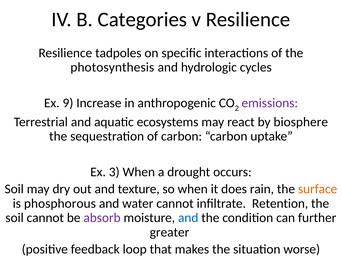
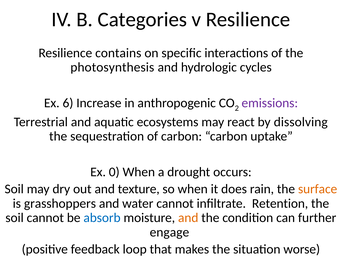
tadpoles: tadpoles -> contains (118, 53)
9: 9 -> 6 (68, 103)
biosphere: biosphere -> dissolving (301, 122)
3: 3 -> 0 (114, 172)
phosphorous: phosphorous -> grasshoppers (60, 204)
absorb colour: purple -> blue (102, 218)
and colour: blue -> orange (188, 218)
greater: greater -> engage (169, 233)
